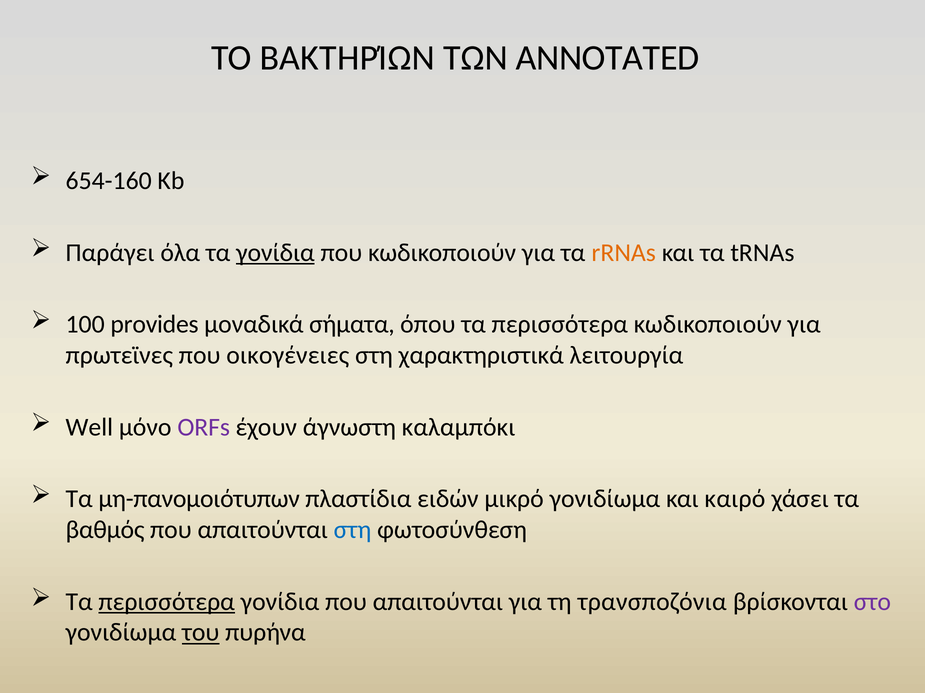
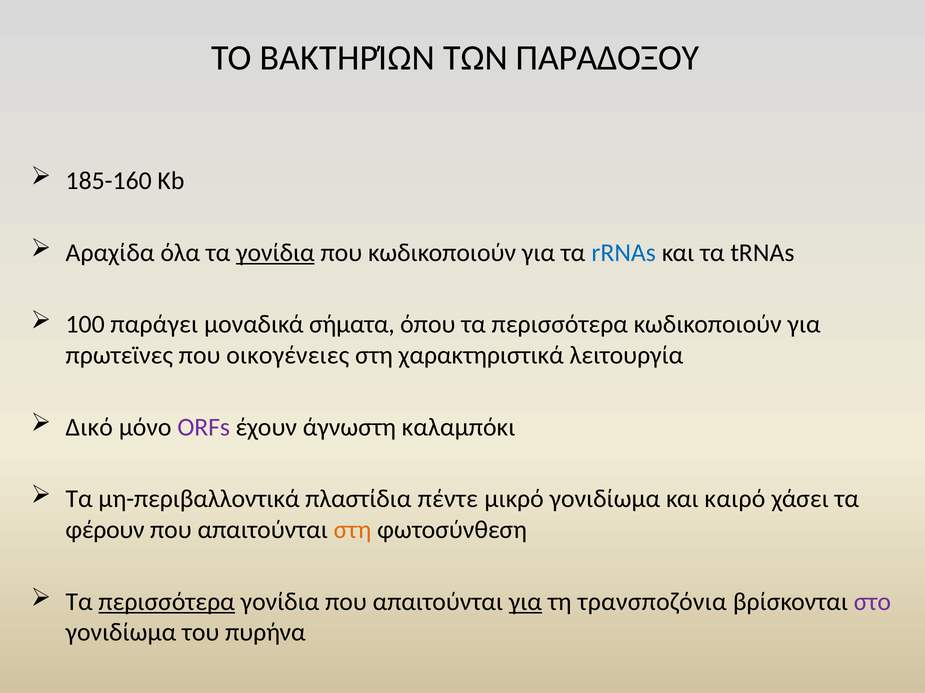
ANNOTATED: ANNOTATED -> ΠΑΡΑΔΟΞΟΥ (608, 58)
654-160: 654-160 -> 185-160 (109, 181)
Παράγει: Παράγει -> Αραχίδα (110, 253)
rRNAs colour: orange -> blue (624, 253)
provides: provides -> παράγει (154, 325)
Well: Well -> Δικό (89, 428)
μη-πανομοιότυπων: μη-πανομοιότυπων -> μη-περιβαλλοντικά (199, 500)
ειδών: ειδών -> πέντε (448, 500)
βαθμός: βαθμός -> φέρουν (105, 530)
στη colour: blue -> orange (353, 530)
για underline: none -> present (525, 602)
του underline: present -> none (201, 633)
